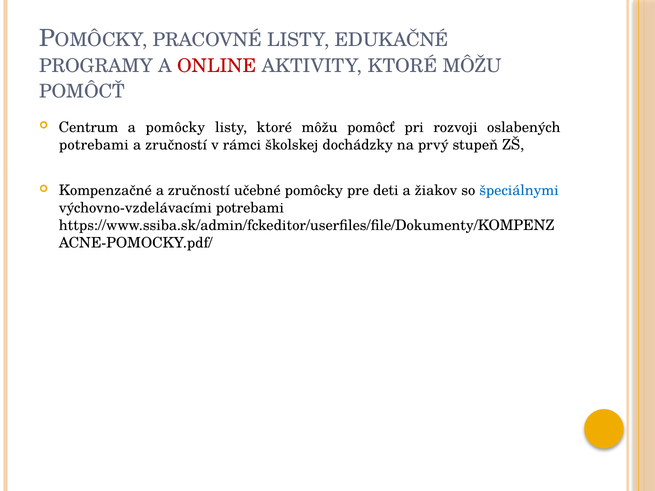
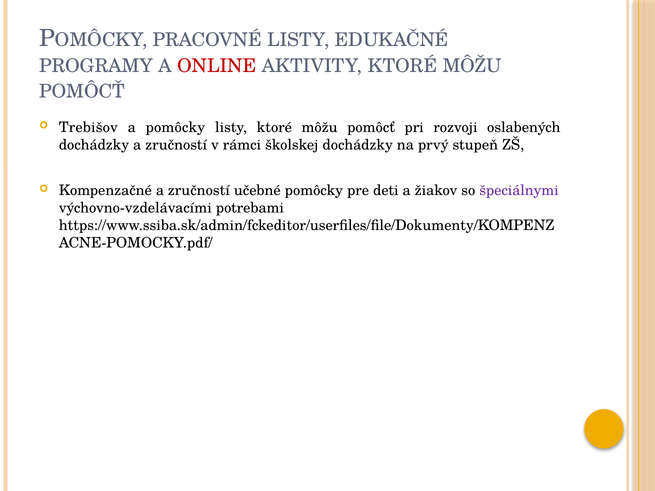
Centrum: Centrum -> Trebišov (88, 128)
potrebami: potrebami -> dochádzky (94, 145)
špeciálnymi colour: blue -> purple (519, 191)
